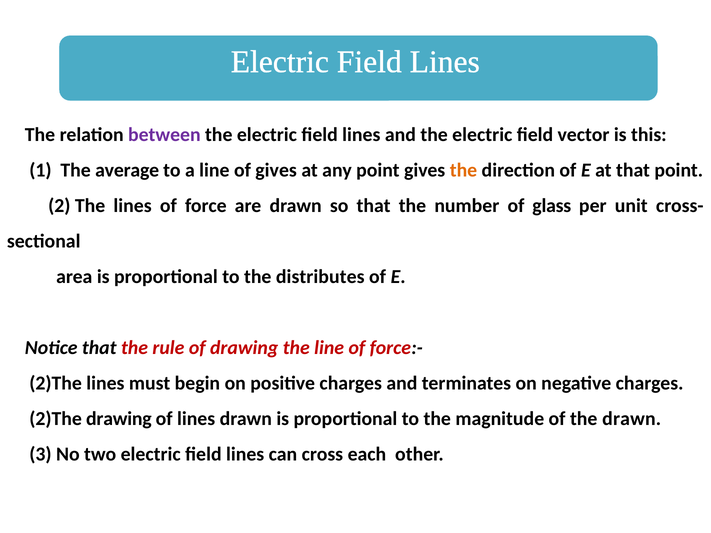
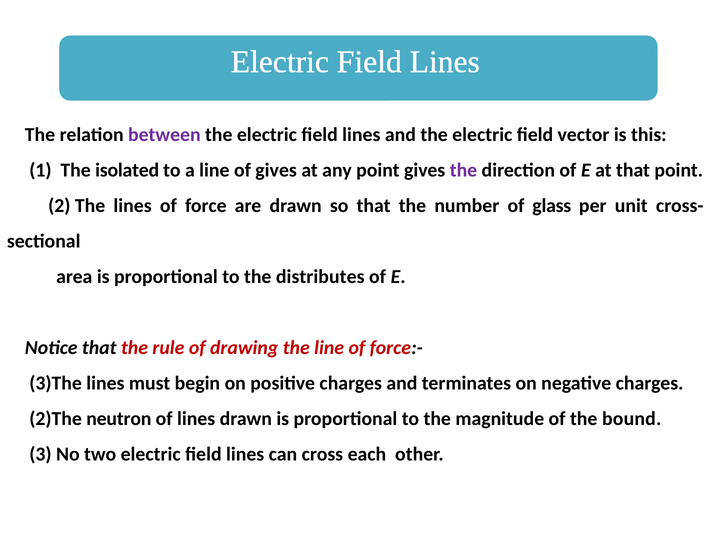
average: average -> isolated (127, 170)
the colour: orange -> purple (463, 170)
2)The: 2)The -> 3)The (56, 384)
2)The drawing: drawing -> neutron (119, 419)
the drawn: drawn -> bound (632, 419)
